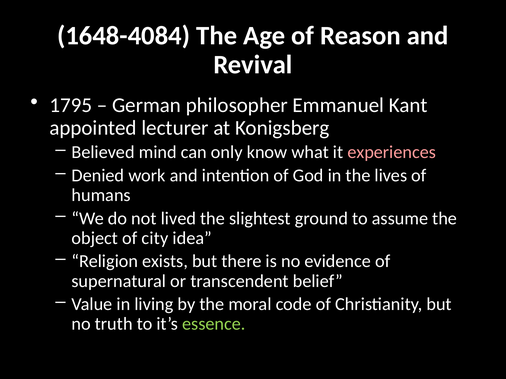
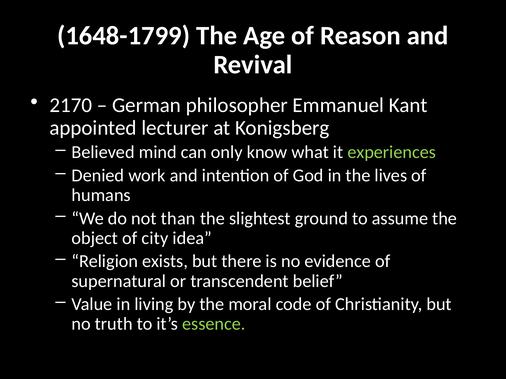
1648-4084: 1648-4084 -> 1648-1799 (124, 36)
1795: 1795 -> 2170 (71, 105)
experiences colour: pink -> light green (392, 152)
lived: lived -> than (178, 219)
